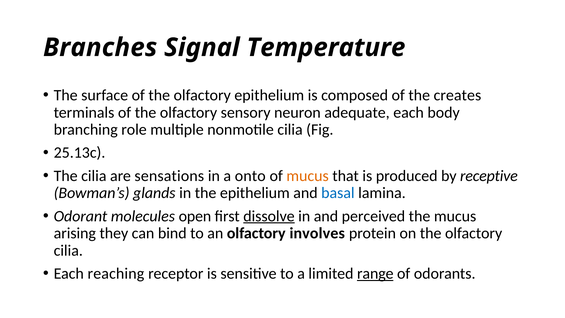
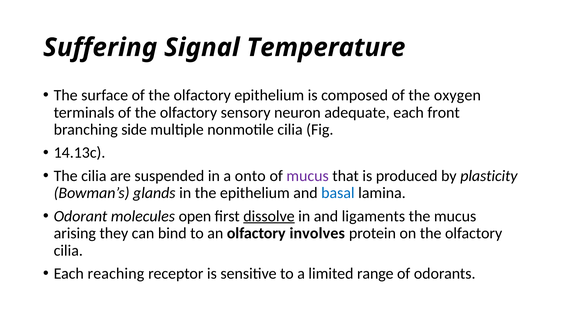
Branches: Branches -> Suffering (100, 47)
creates: creates -> oxygen (457, 95)
body: body -> front (444, 112)
role: role -> side (134, 130)
25.13c: 25.13c -> 14.13c (80, 153)
sensations: sensations -> suspended (169, 176)
mucus colour: orange -> purple (308, 176)
receptive: receptive -> plasticity (489, 176)
perceived: perceived -> ligaments (373, 216)
range underline: present -> none (375, 273)
